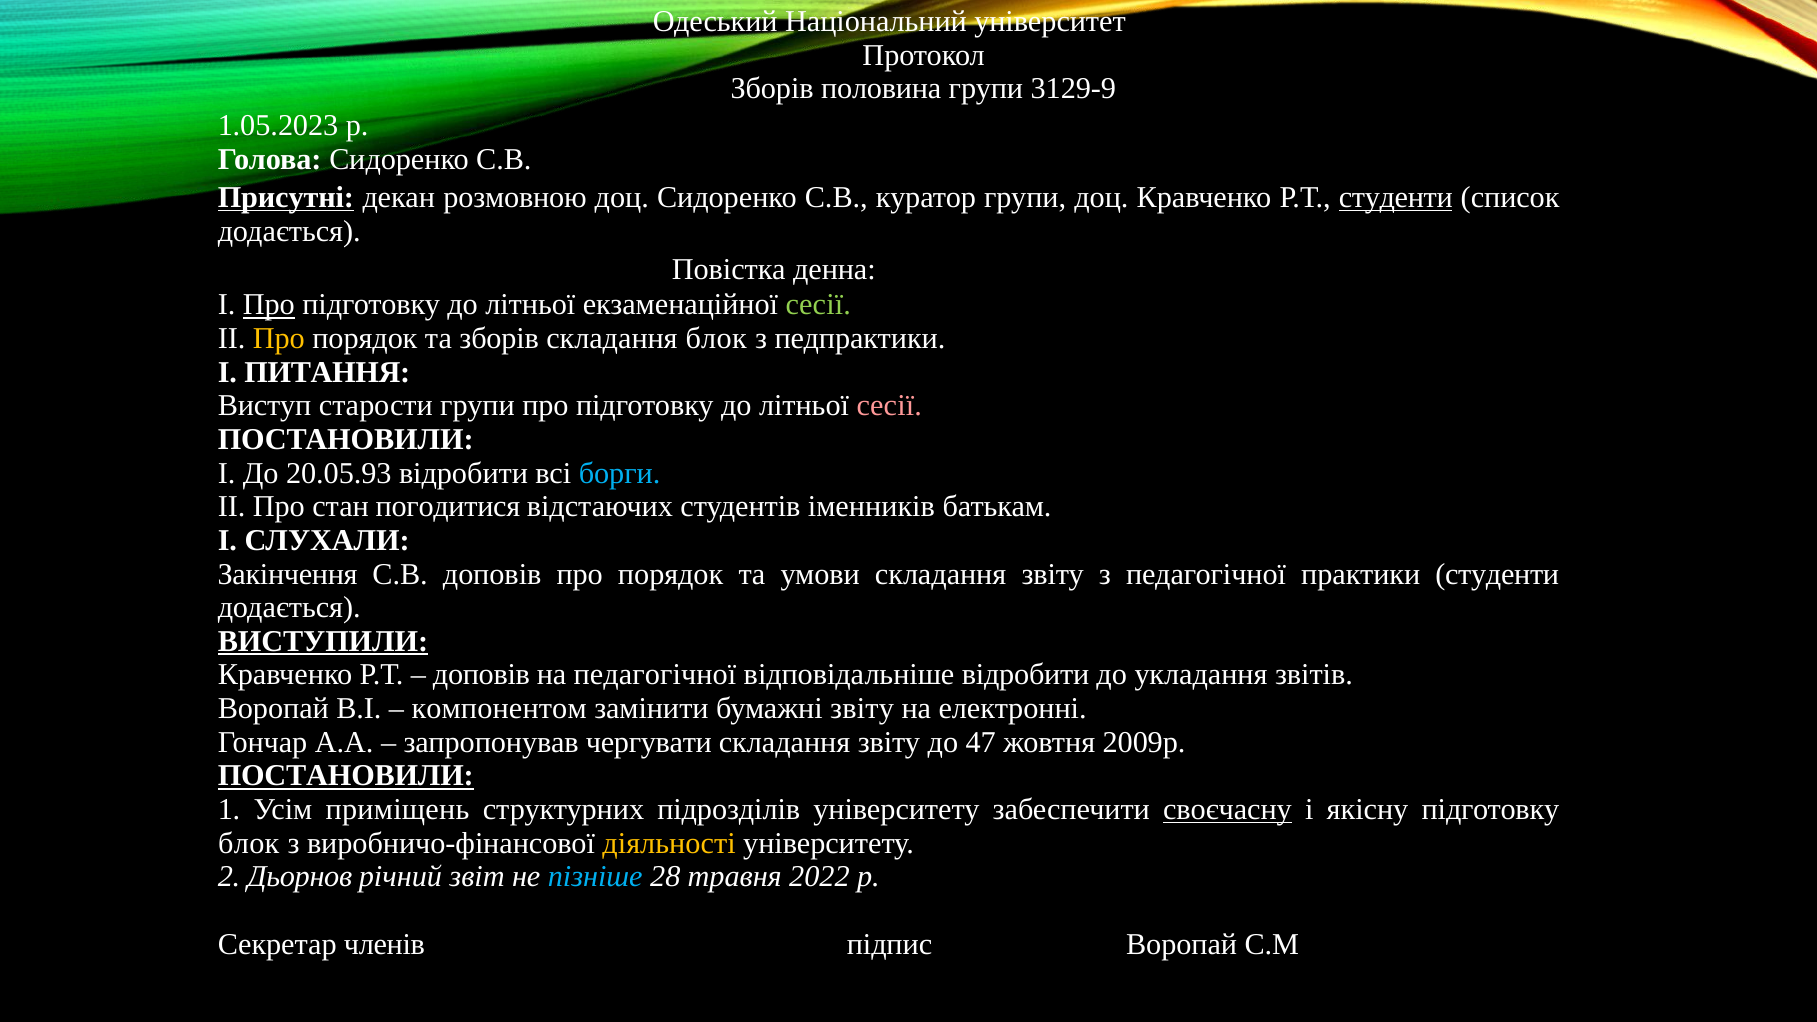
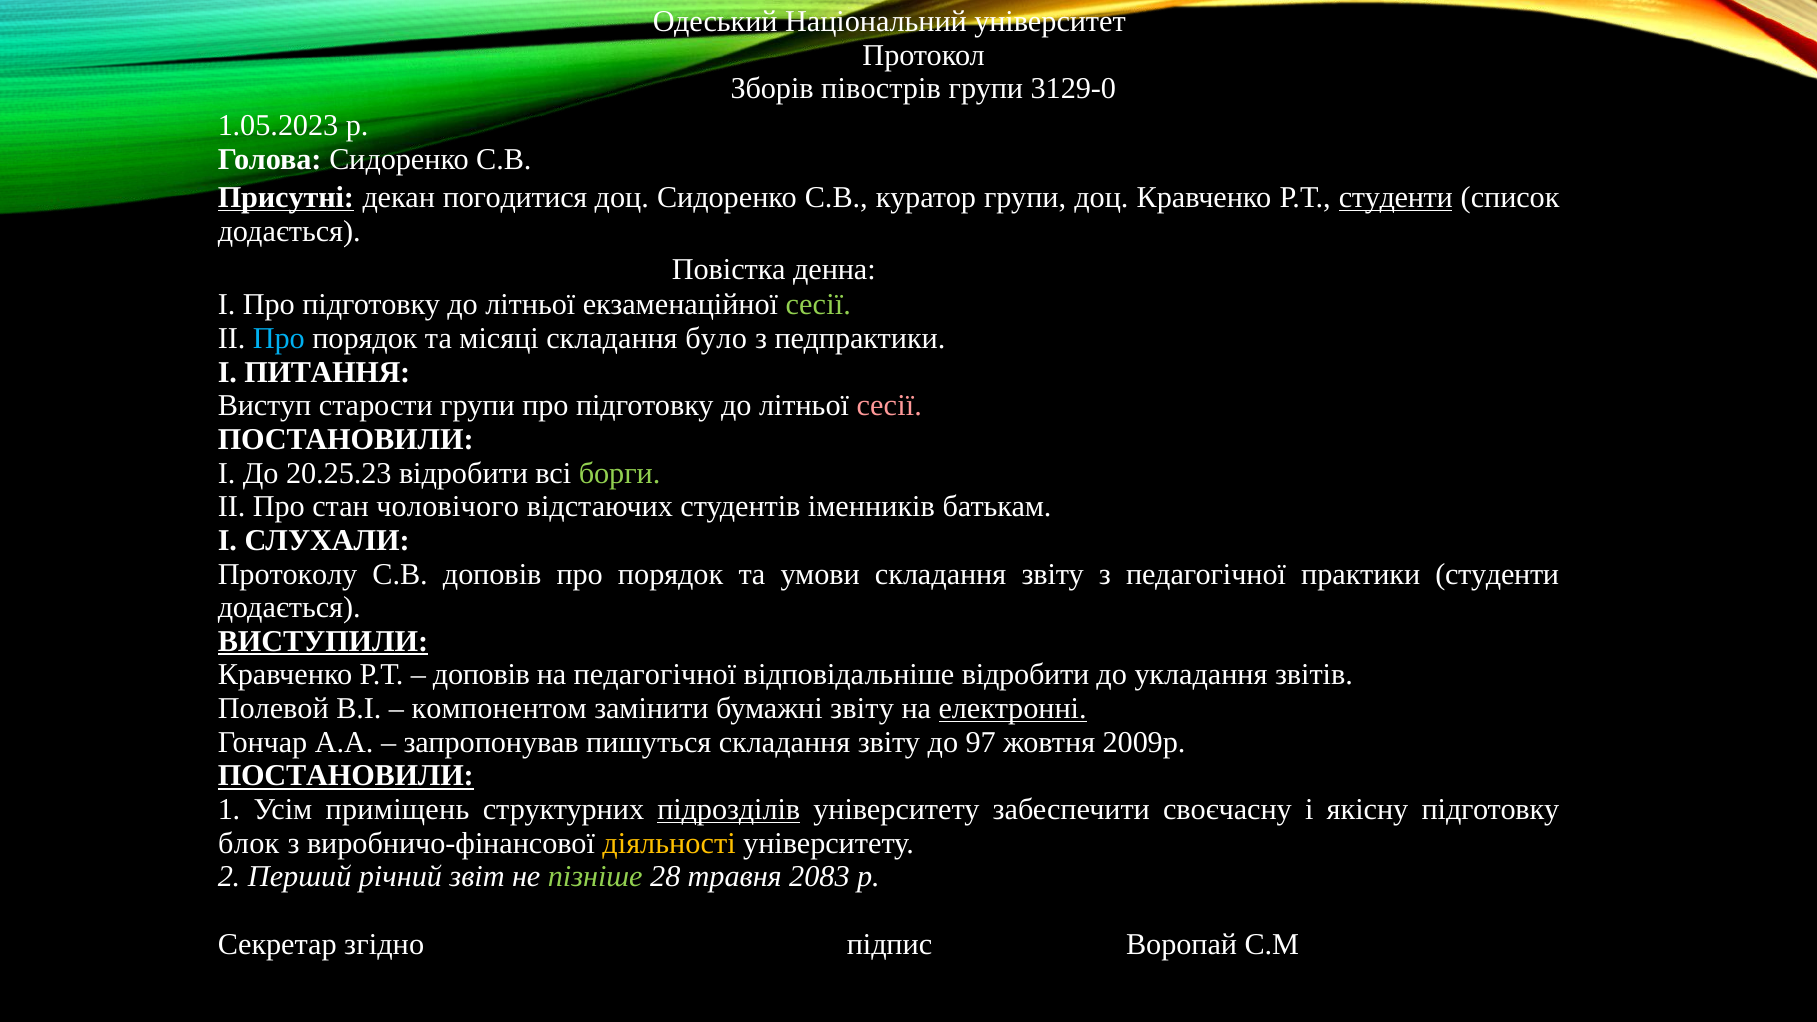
половина: половина -> півострів (881, 89)
3129-9: 3129-9 -> 3129-0 (1073, 89)
розмовною: розмовною -> погодитися (515, 197)
Про underline: present -> none (269, 305)
Про colour: yellow -> light blue (279, 339)
та зборів: зборів -> місяці (499, 339)
складання блок: блок -> було (716, 339)
20.05.93: 20.05.93 -> 20.25.23 (339, 473)
борги colour: light blue -> light green (620, 473)
погодитися: погодитися -> чоловічого (448, 507)
Закінчення: Закінчення -> Протоколу (288, 574)
Воропай: Воропай -> Полевой (273, 709)
електронні underline: none -> present (1013, 709)
чергувати: чергувати -> пишуться (649, 742)
47: 47 -> 97 (981, 742)
підрозділів underline: none -> present (729, 810)
своєчасну underline: present -> none (1227, 810)
Дьорнов: Дьорнов -> Перший (300, 877)
пізніше colour: light blue -> light green (595, 877)
2022: 2022 -> 2083 (819, 877)
членів: членів -> згідно (384, 944)
